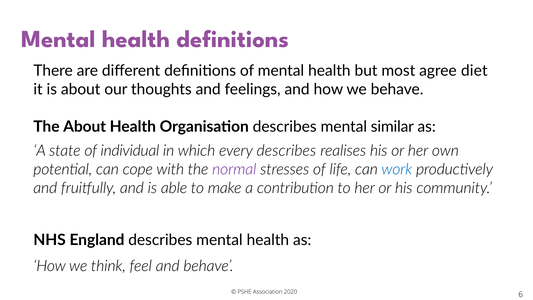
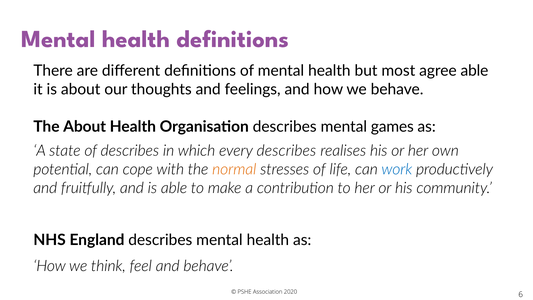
agree diet: diet -> able (474, 71)
similar: similar -> games (392, 127)
of individual: individual -> describes (130, 151)
normal colour: purple -> orange (234, 169)
